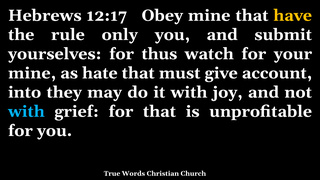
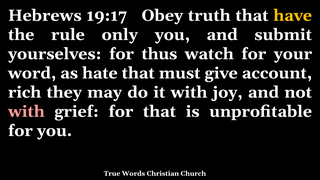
12:17: 12:17 -> 19:17 (107, 16)
Obey mine: mine -> truth (209, 16)
mine: mine -> word (32, 73)
into: into -> rich (25, 92)
with colour: light blue -> pink (26, 112)
